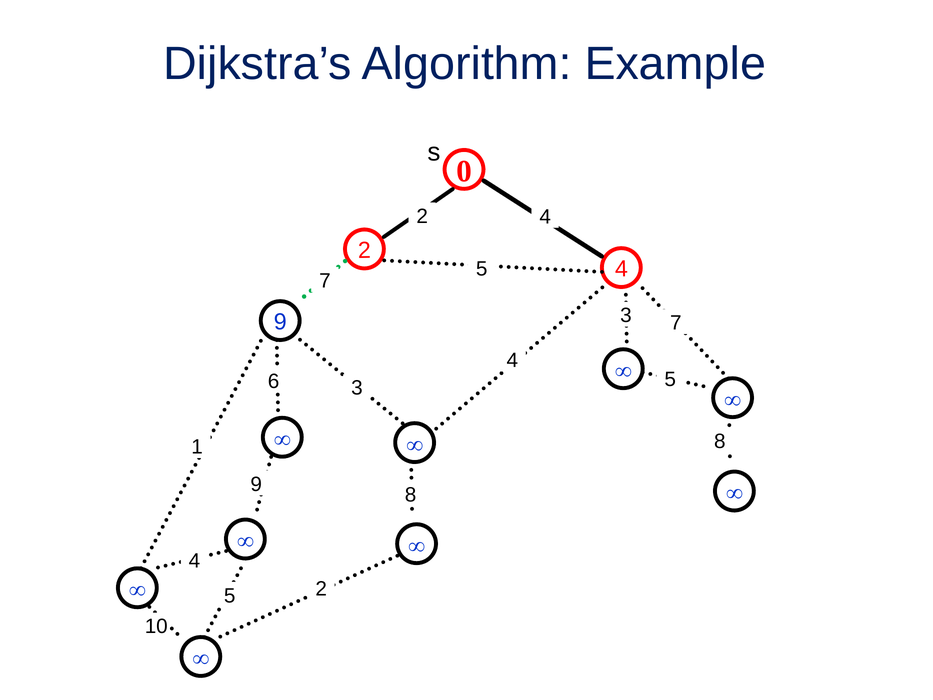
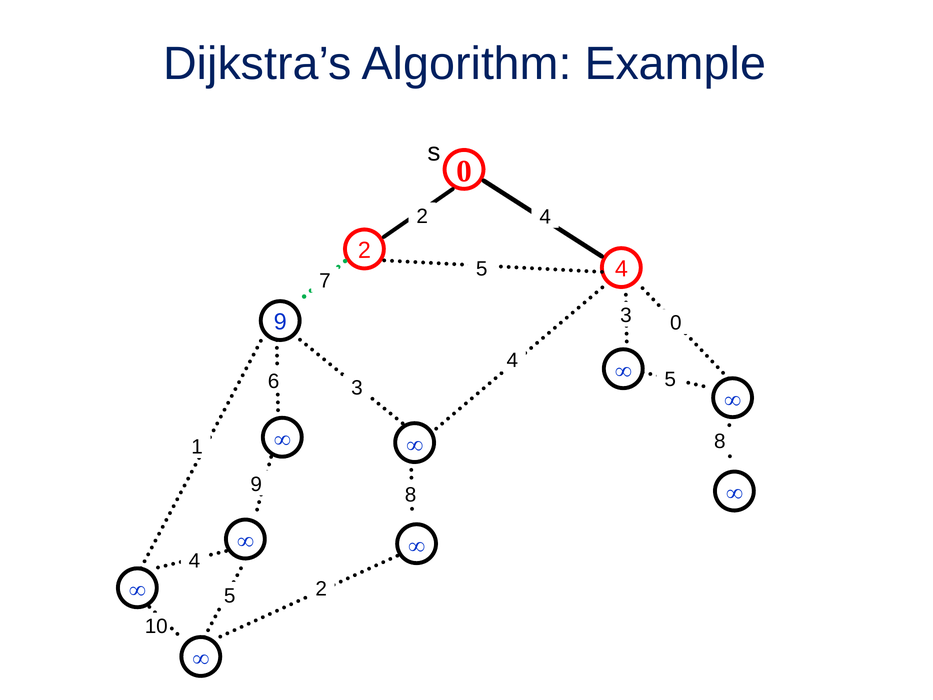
3 7: 7 -> 0 (676, 323)
